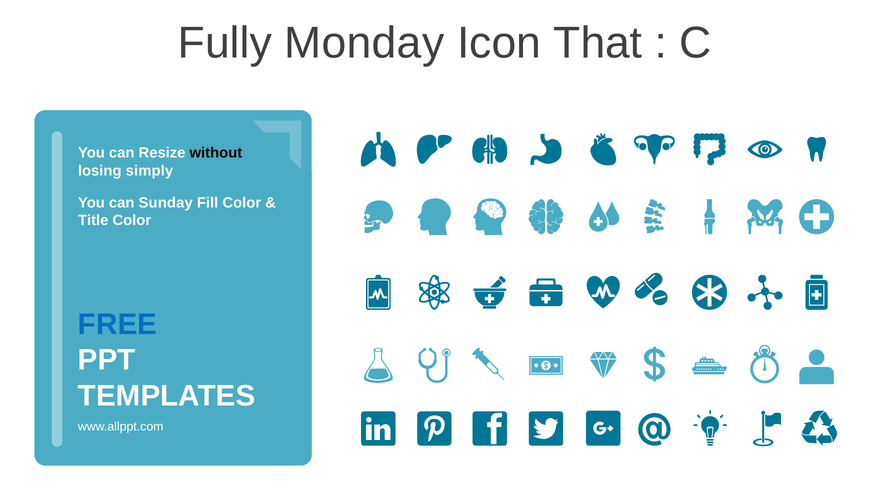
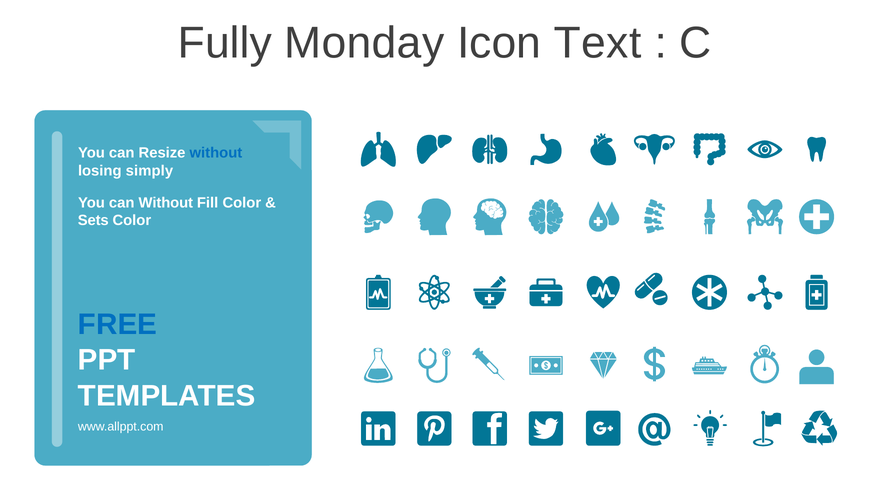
That: That -> Text (598, 43)
without colour: black -> blue (216, 153)
can Sunday: Sunday -> Without (166, 203)
Title: Title -> Sets (93, 220)
